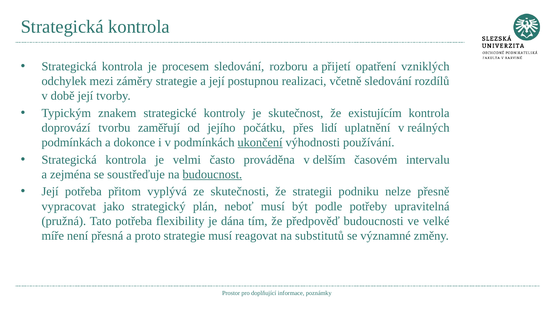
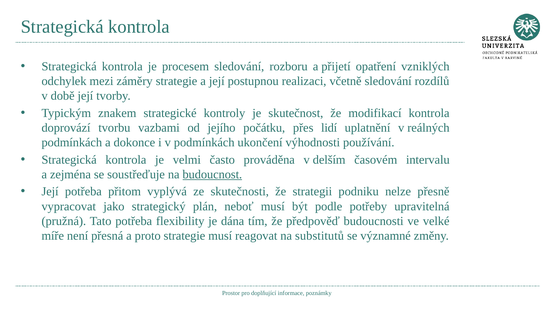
existujícím: existujícím -> modifikací (375, 113)
zaměřují: zaměřují -> vazbami (159, 128)
ukončení underline: present -> none (260, 143)
